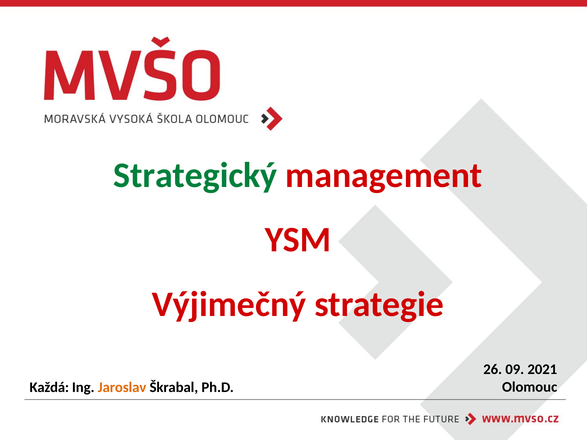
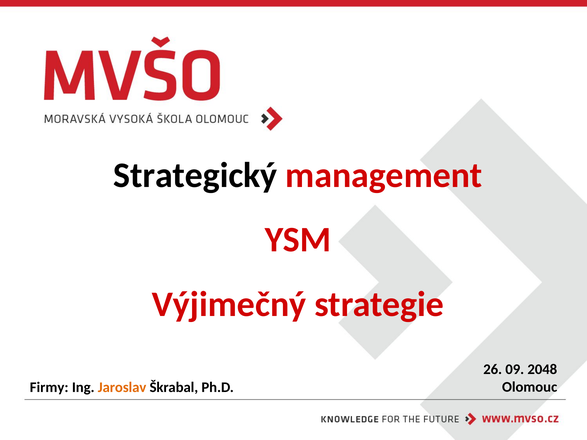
Strategický colour: green -> black (195, 175)
2021: 2021 -> 2048 (542, 370)
Každá: Každá -> Firmy (49, 388)
